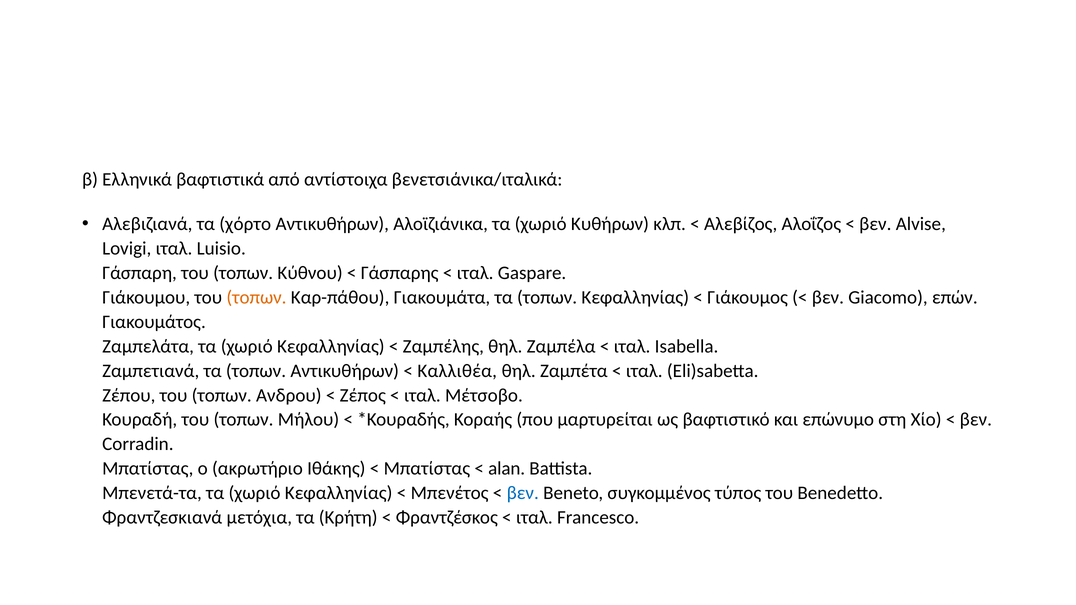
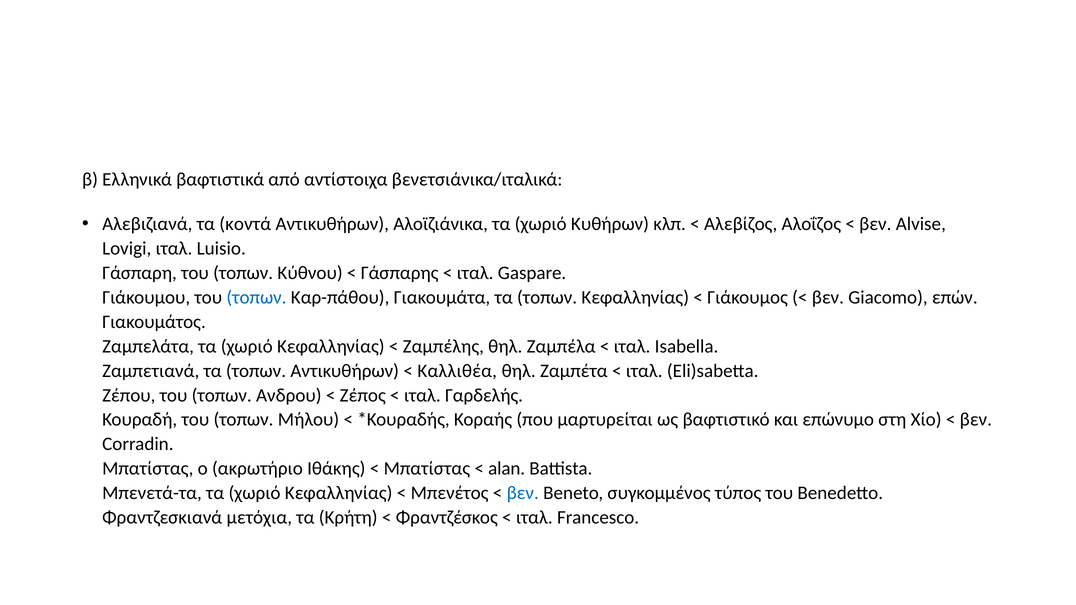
χόρτο: χόρτο -> κοντά (245, 224)
τοπων colour: orange -> blue (256, 298)
Μέτσοβο: Μέτσοβο -> Γαρδελής (484, 395)
